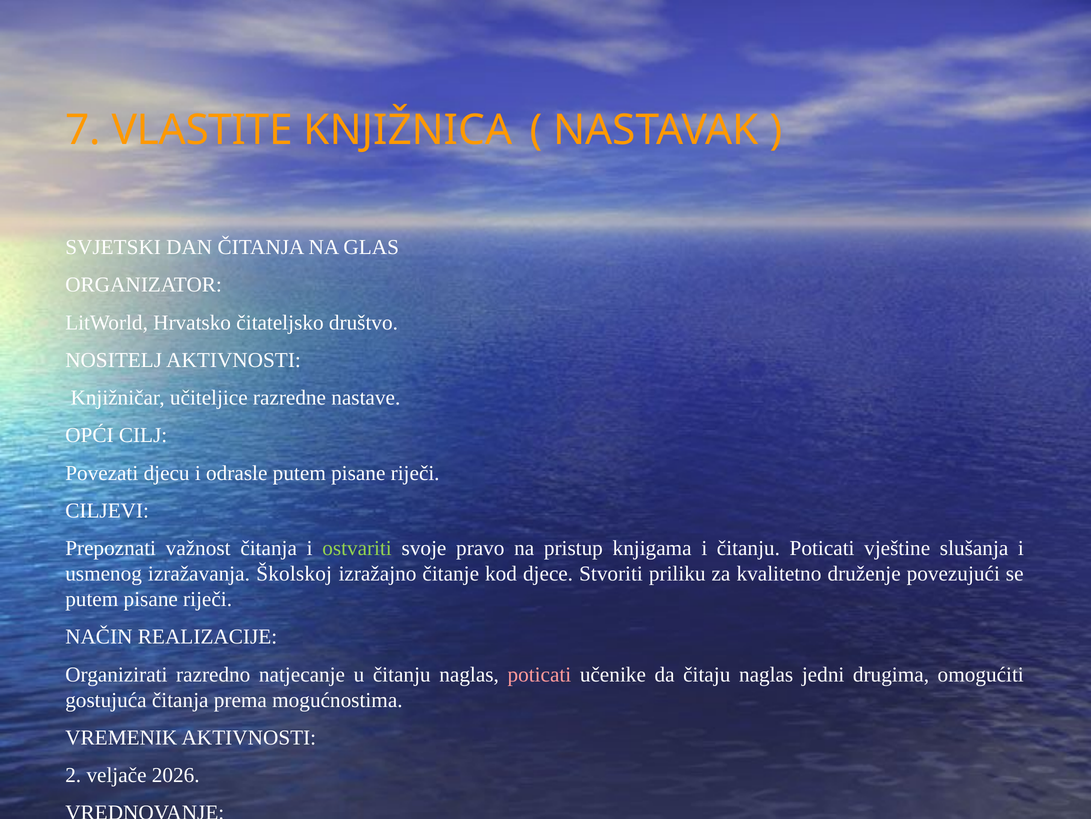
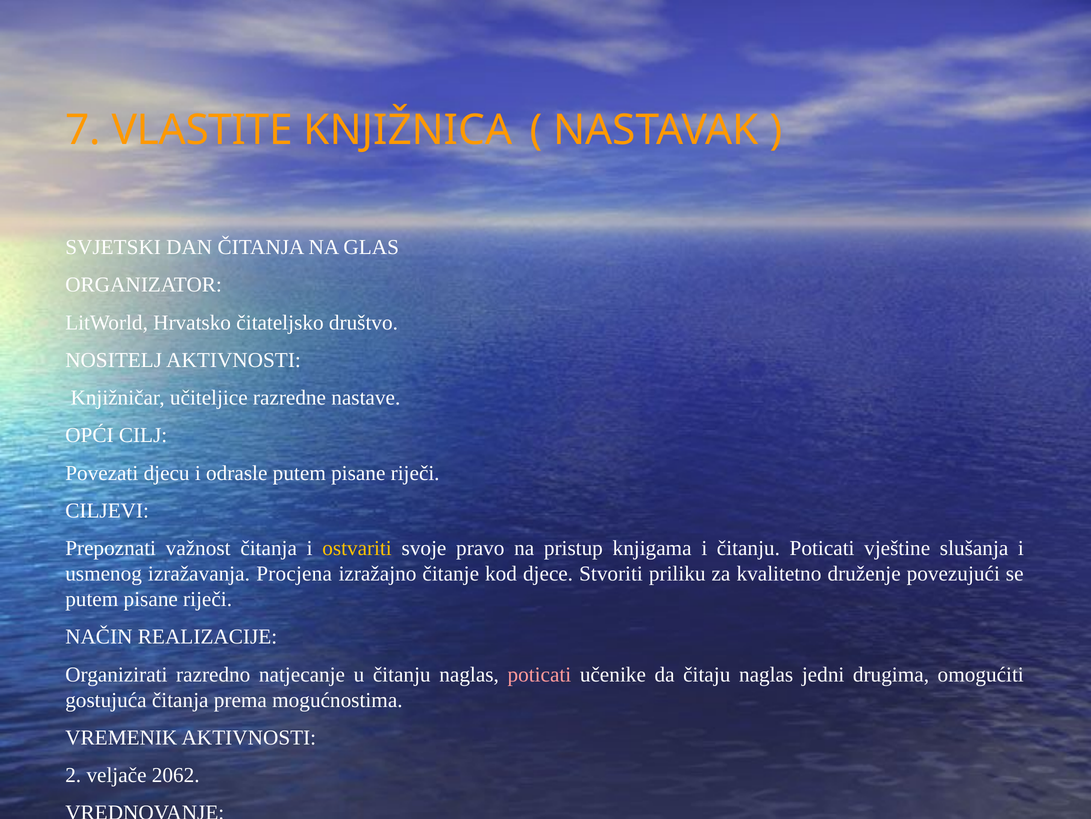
ostvariti colour: light green -> yellow (357, 548)
Školskoj: Školskoj -> Procjena (294, 573)
2026: 2026 -> 2062 (176, 775)
